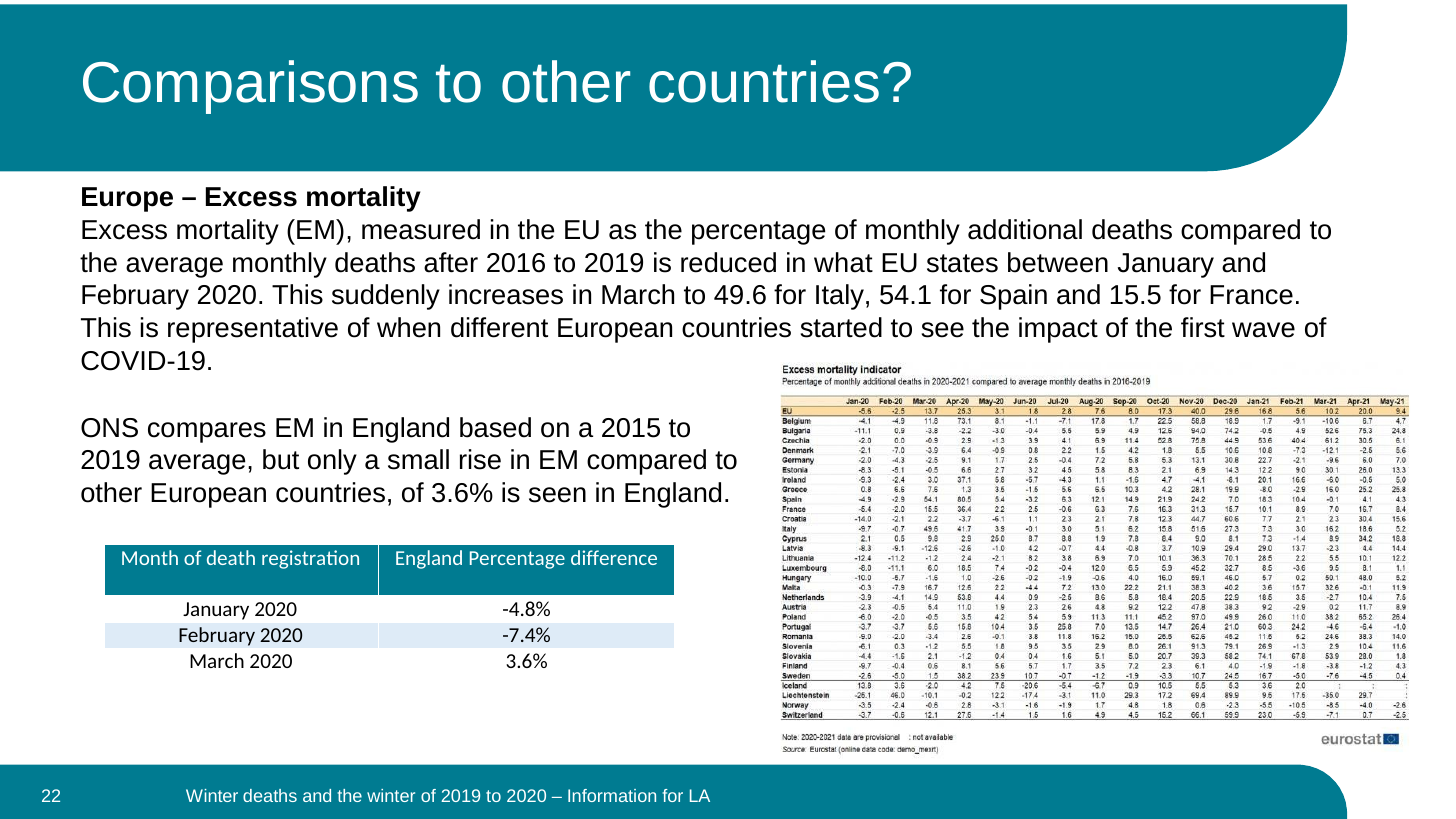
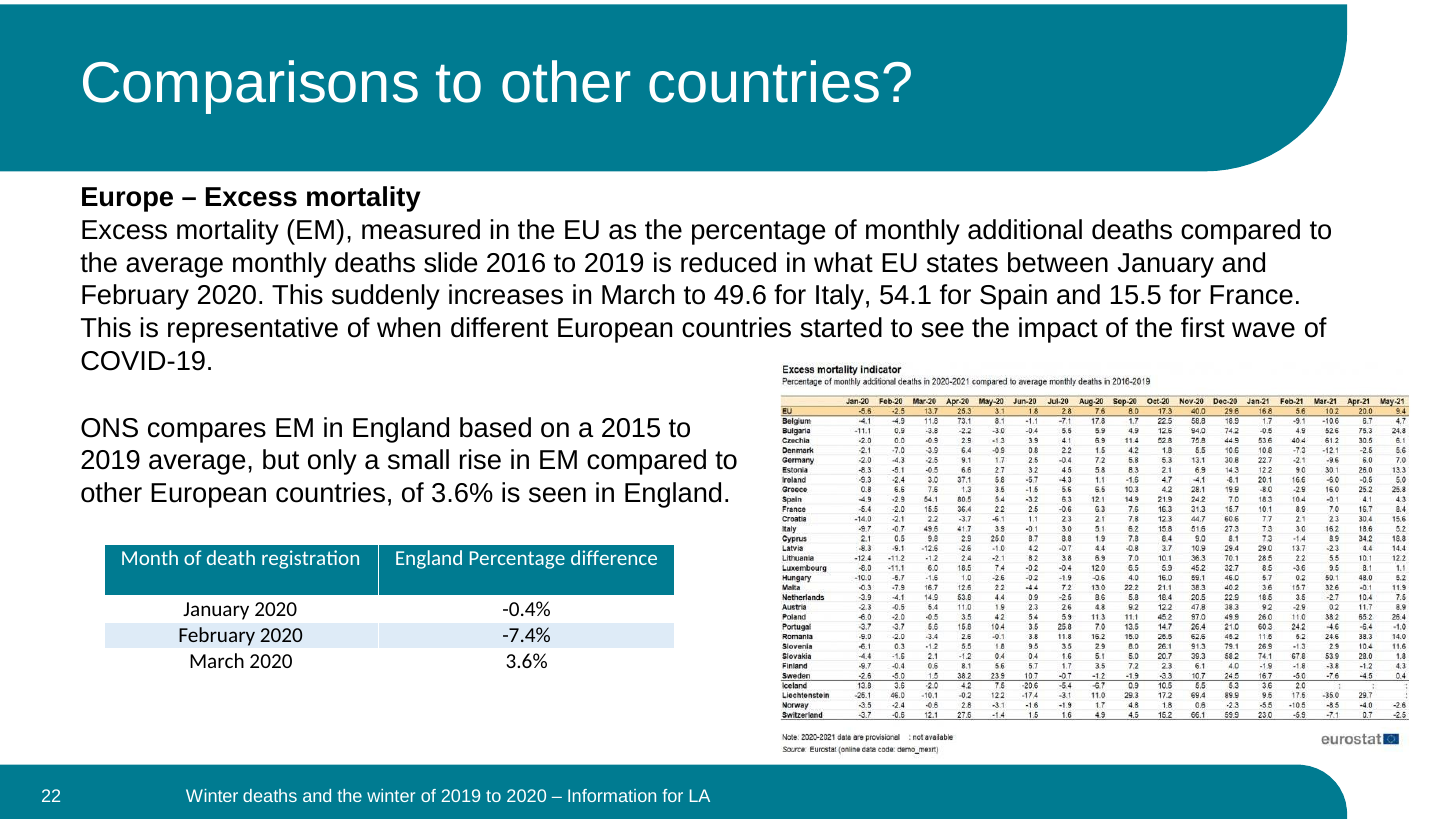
after: after -> slide (451, 263)
-4.8%: -4.8% -> -0.4% (527, 609)
